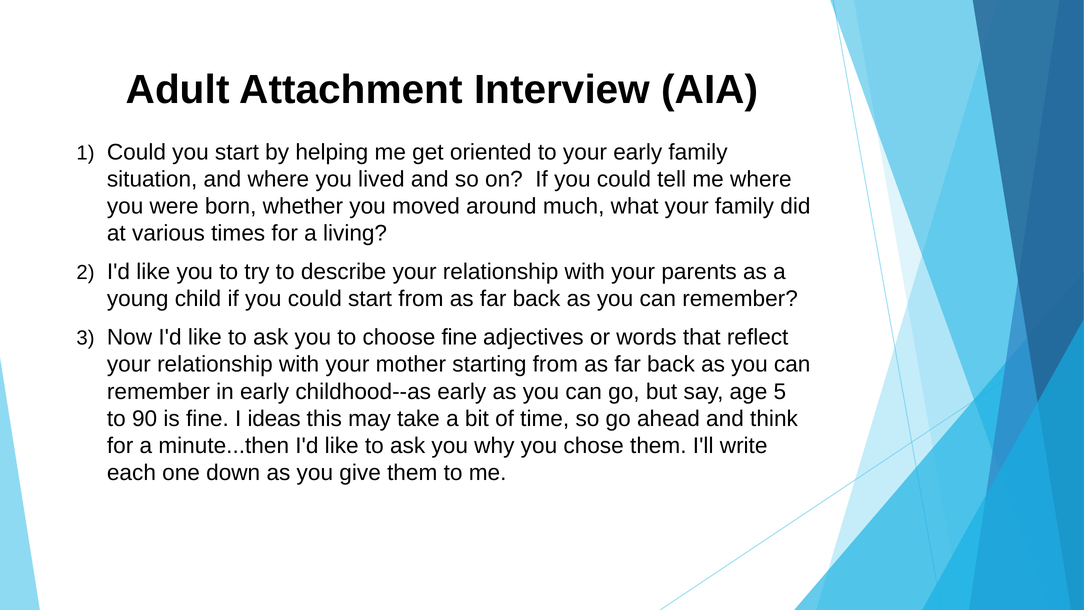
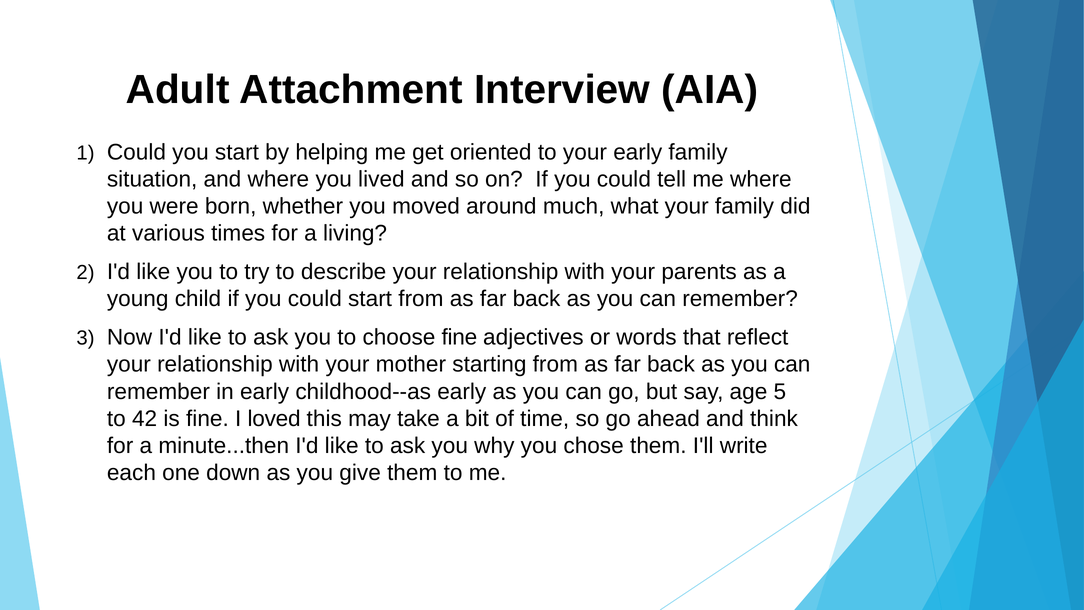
90: 90 -> 42 (145, 419)
ideas: ideas -> loved (274, 419)
